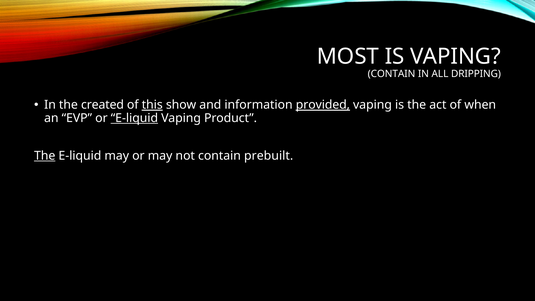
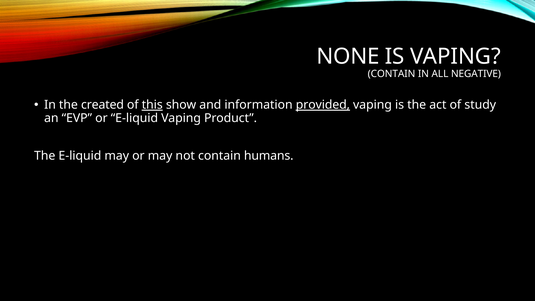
MOST: MOST -> NONE (348, 56)
DRIPPING: DRIPPING -> NEGATIVE (476, 74)
when: when -> study (480, 105)
E-liquid underline: present -> none (134, 118)
The underline: present -> none (45, 156)
prebuilt: prebuilt -> humans (269, 156)
